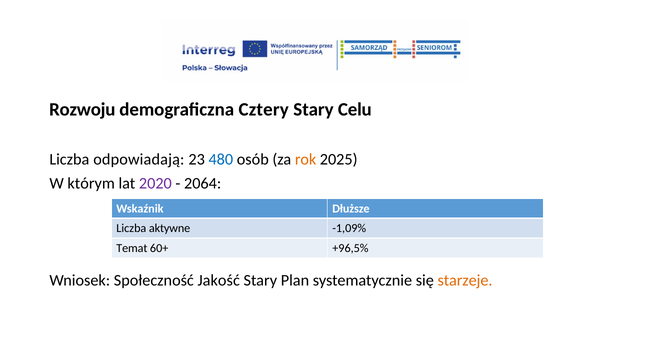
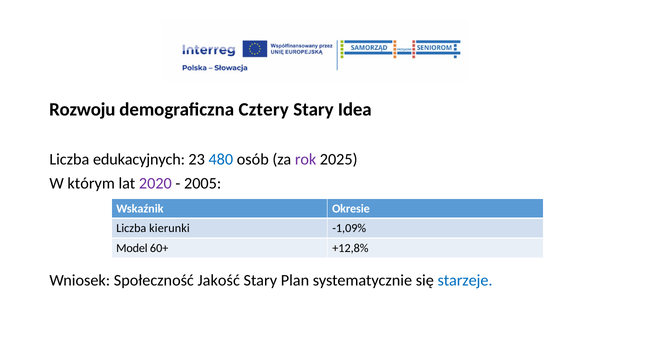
Celu: Celu -> Idea (355, 110)
odpowiadają: odpowiadają -> edukacyjnych (139, 160)
rok colour: orange -> purple (306, 160)
2064: 2064 -> 2005 (203, 184)
Dłuższe: Dłuższe -> Okresie (351, 209)
aktywne: aktywne -> kierunki (169, 229)
Temat: Temat -> Model (132, 248)
+96,5%: +96,5% -> +12,8% (350, 248)
starzeje colour: orange -> blue (465, 281)
